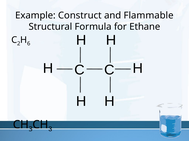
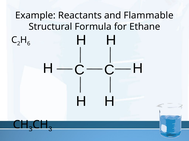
Construct: Construct -> Reactants (80, 15)
